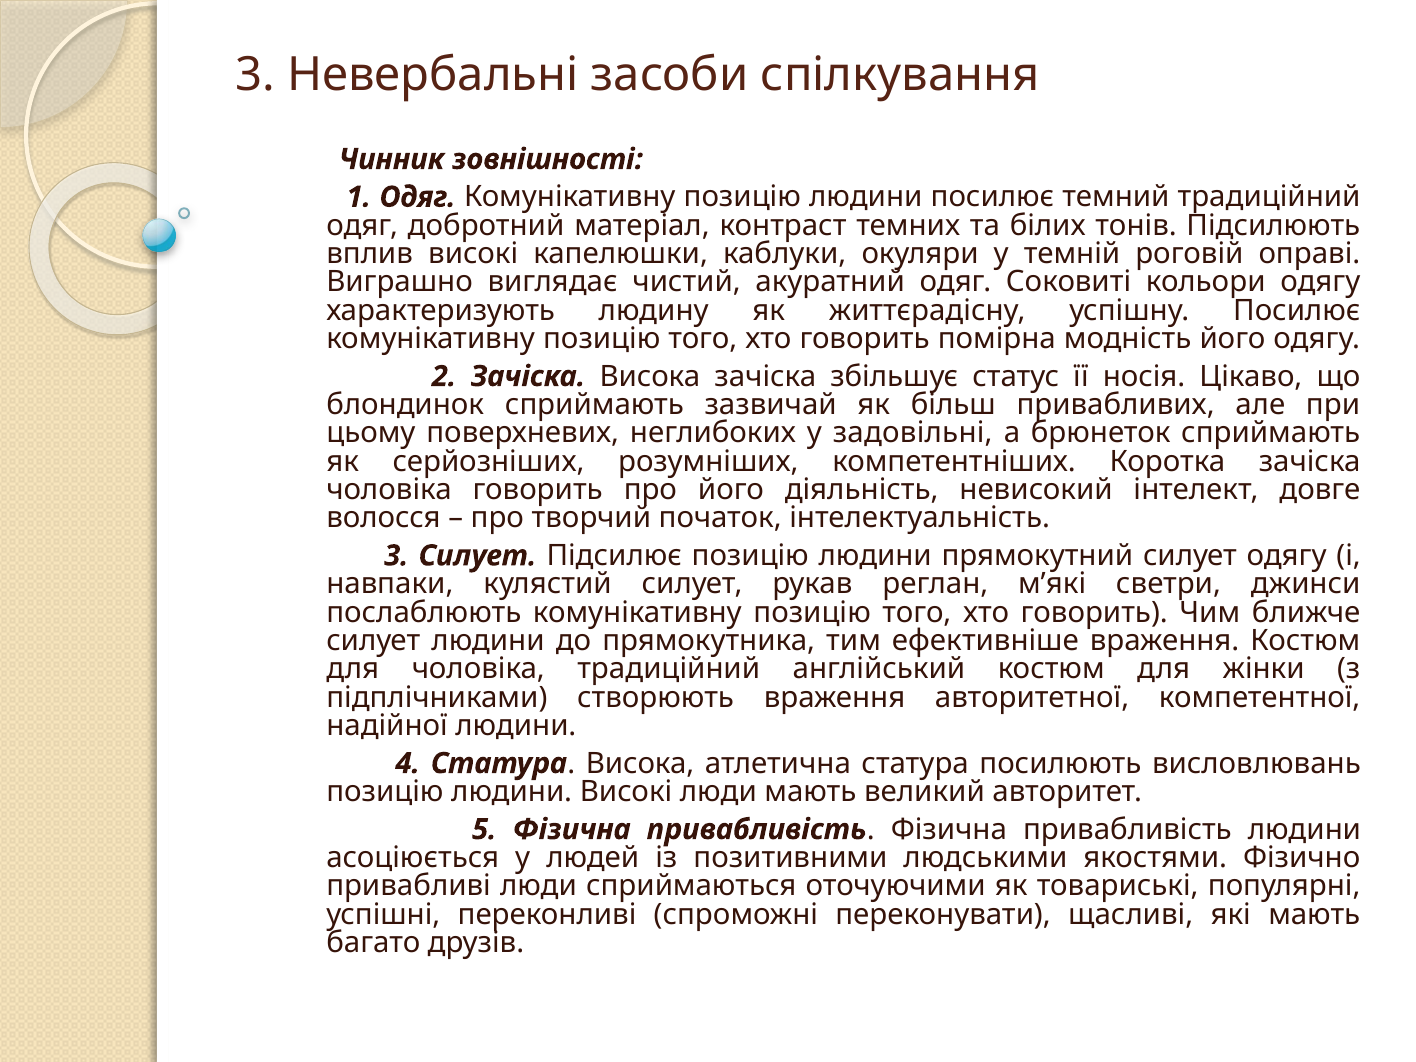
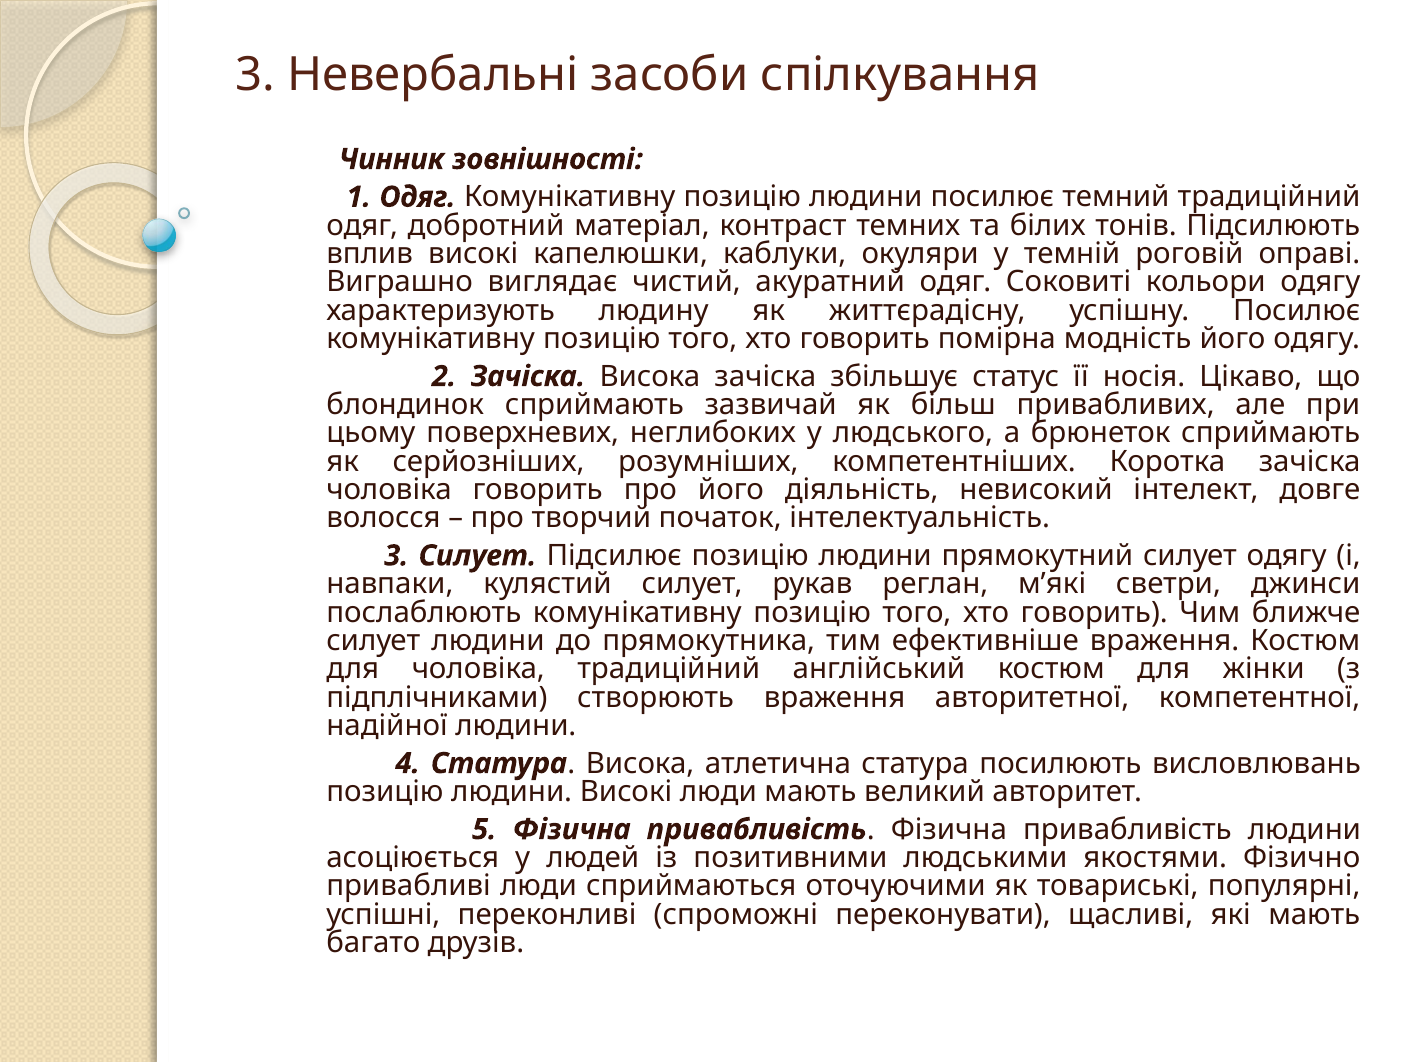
задовільні: задовільні -> людського (913, 433)
